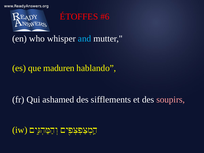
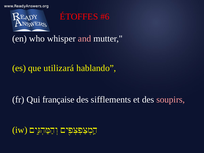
and colour: light blue -> pink (85, 39)
maduren: maduren -> utilizará (59, 68)
ashamed: ashamed -> française (58, 100)
